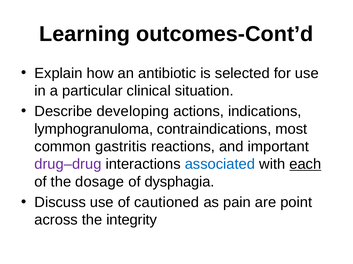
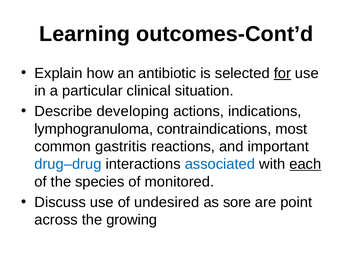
for underline: none -> present (282, 73)
drug–drug colour: purple -> blue (68, 165)
dosage: dosage -> species (100, 182)
dysphagia: dysphagia -> monitored (179, 182)
cautioned: cautioned -> undesired (167, 203)
pain: pain -> sore (237, 203)
integrity: integrity -> growing (132, 220)
